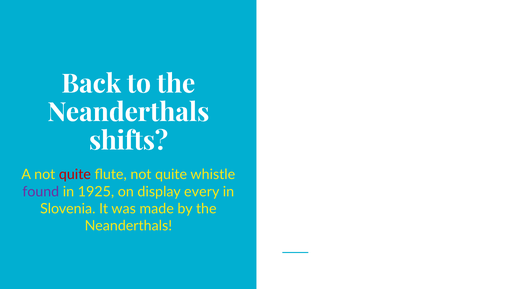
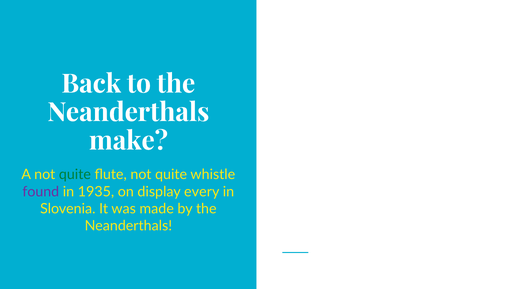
shifts: shifts -> make (128, 141)
quite colour: red -> green (75, 174)
1925: 1925 -> 1935 (96, 191)
